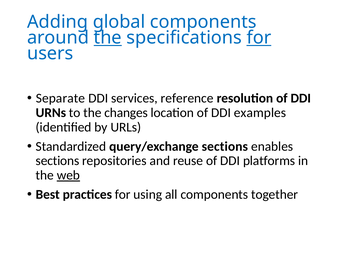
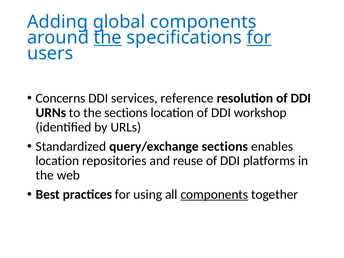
Separate: Separate -> Concerns (61, 98)
the changes: changes -> sections (126, 113)
examples: examples -> workshop (260, 113)
sections: sections -> location (57, 161)
web underline: present -> none (68, 175)
components underline: none -> present (214, 194)
